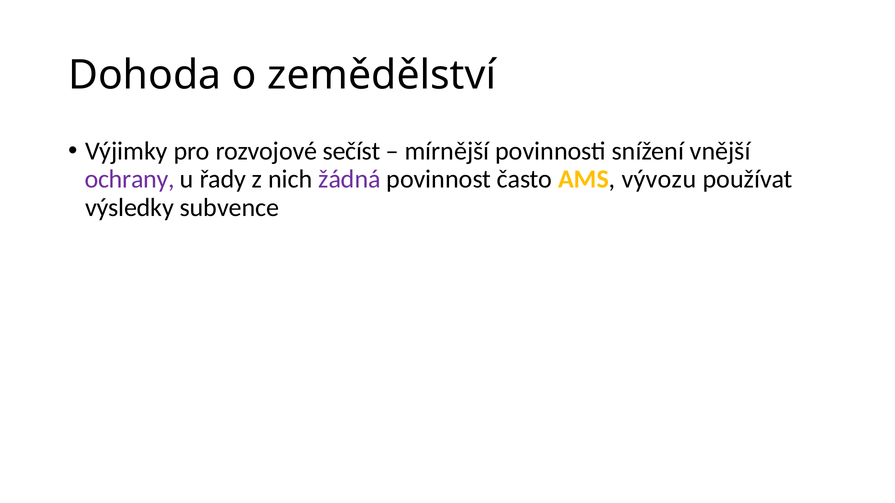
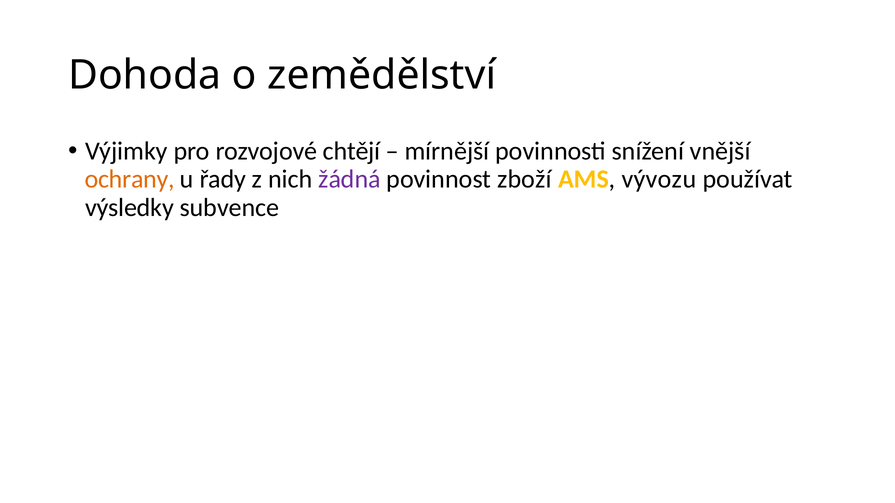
sečíst: sečíst -> chtějí (352, 151)
ochrany colour: purple -> orange (130, 180)
často: často -> zboží (524, 180)
